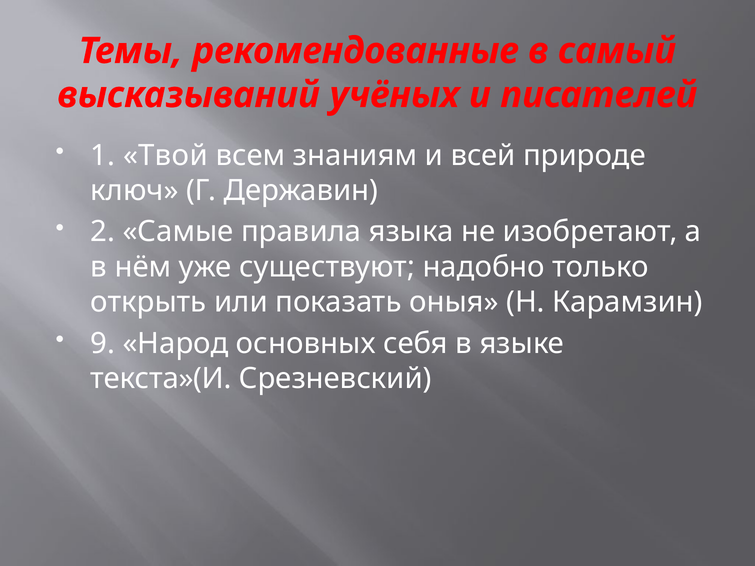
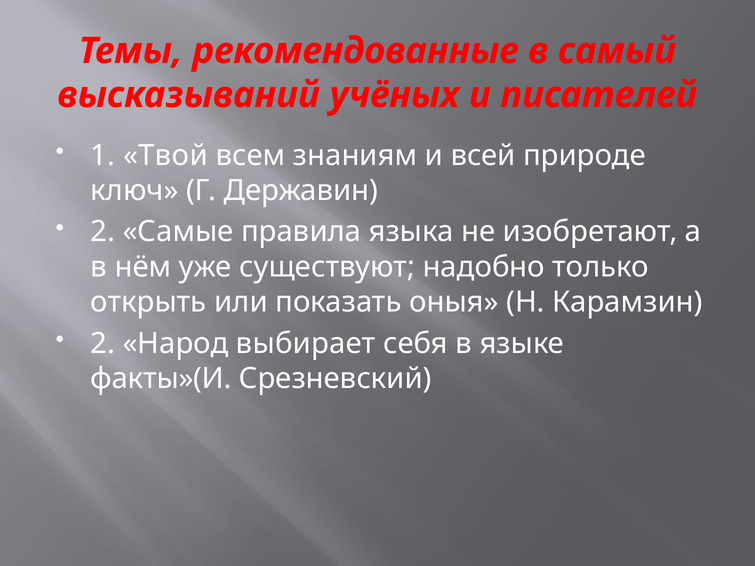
9: 9 -> 2 (103, 344)
основных: основных -> выбирает (306, 344)
текста»(И: текста»(И -> факты»(И (161, 379)
